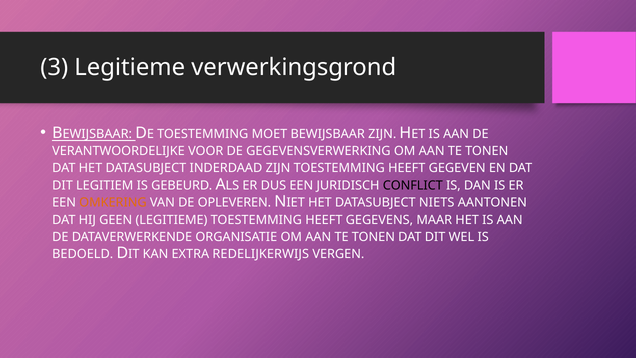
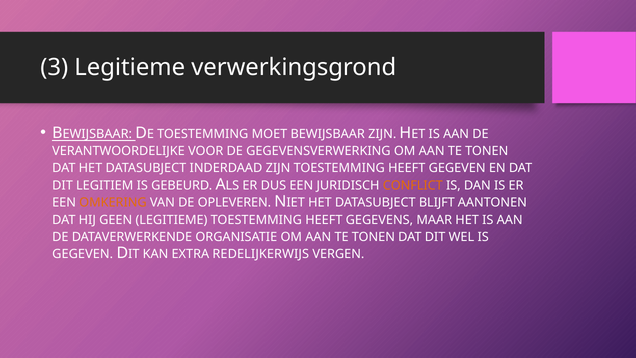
CONFLICT colour: black -> orange (413, 185)
NIETS: NIETS -> BLIJFT (437, 202)
BEDOELD: BEDOELD -> GEGEVEN (83, 254)
